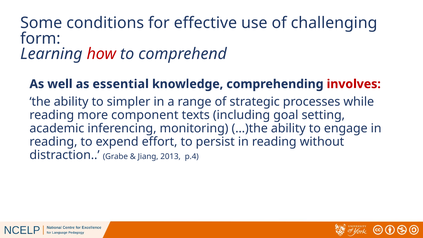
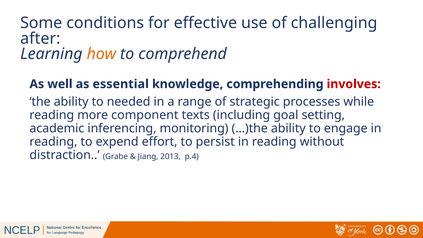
form: form -> after (40, 38)
how colour: red -> orange (101, 54)
simpler: simpler -> needed (129, 102)
